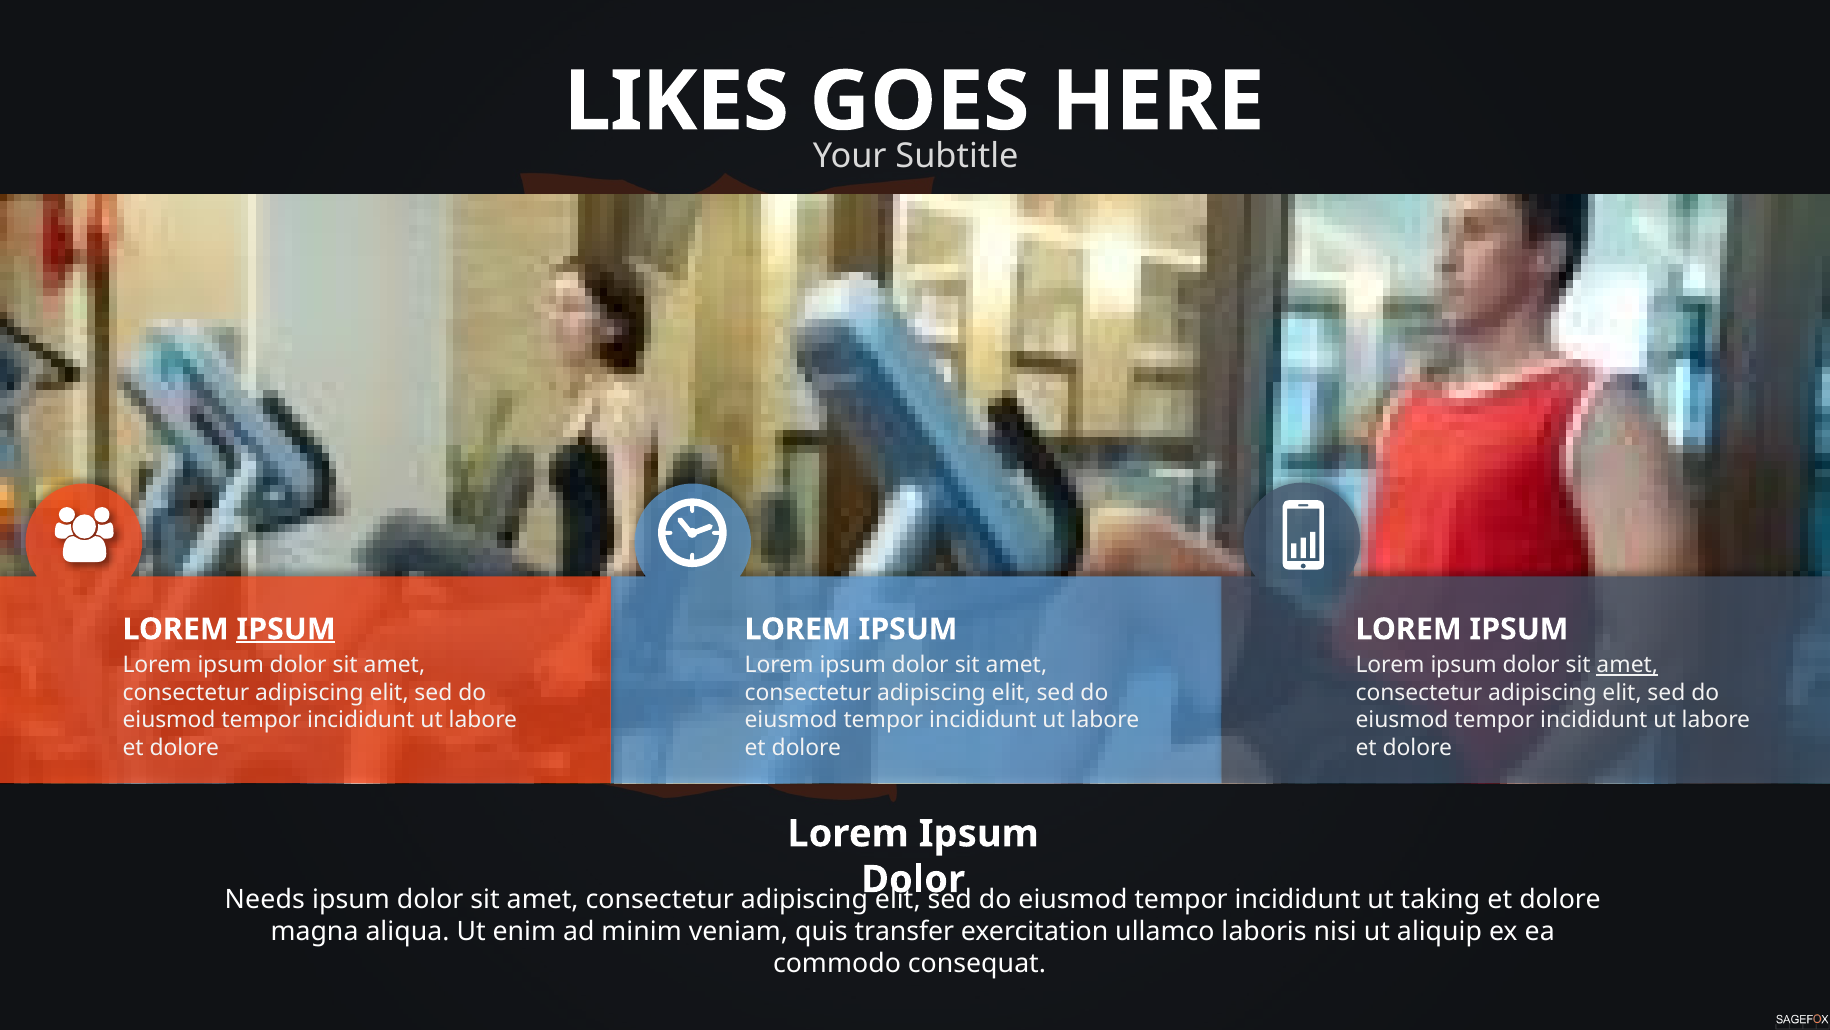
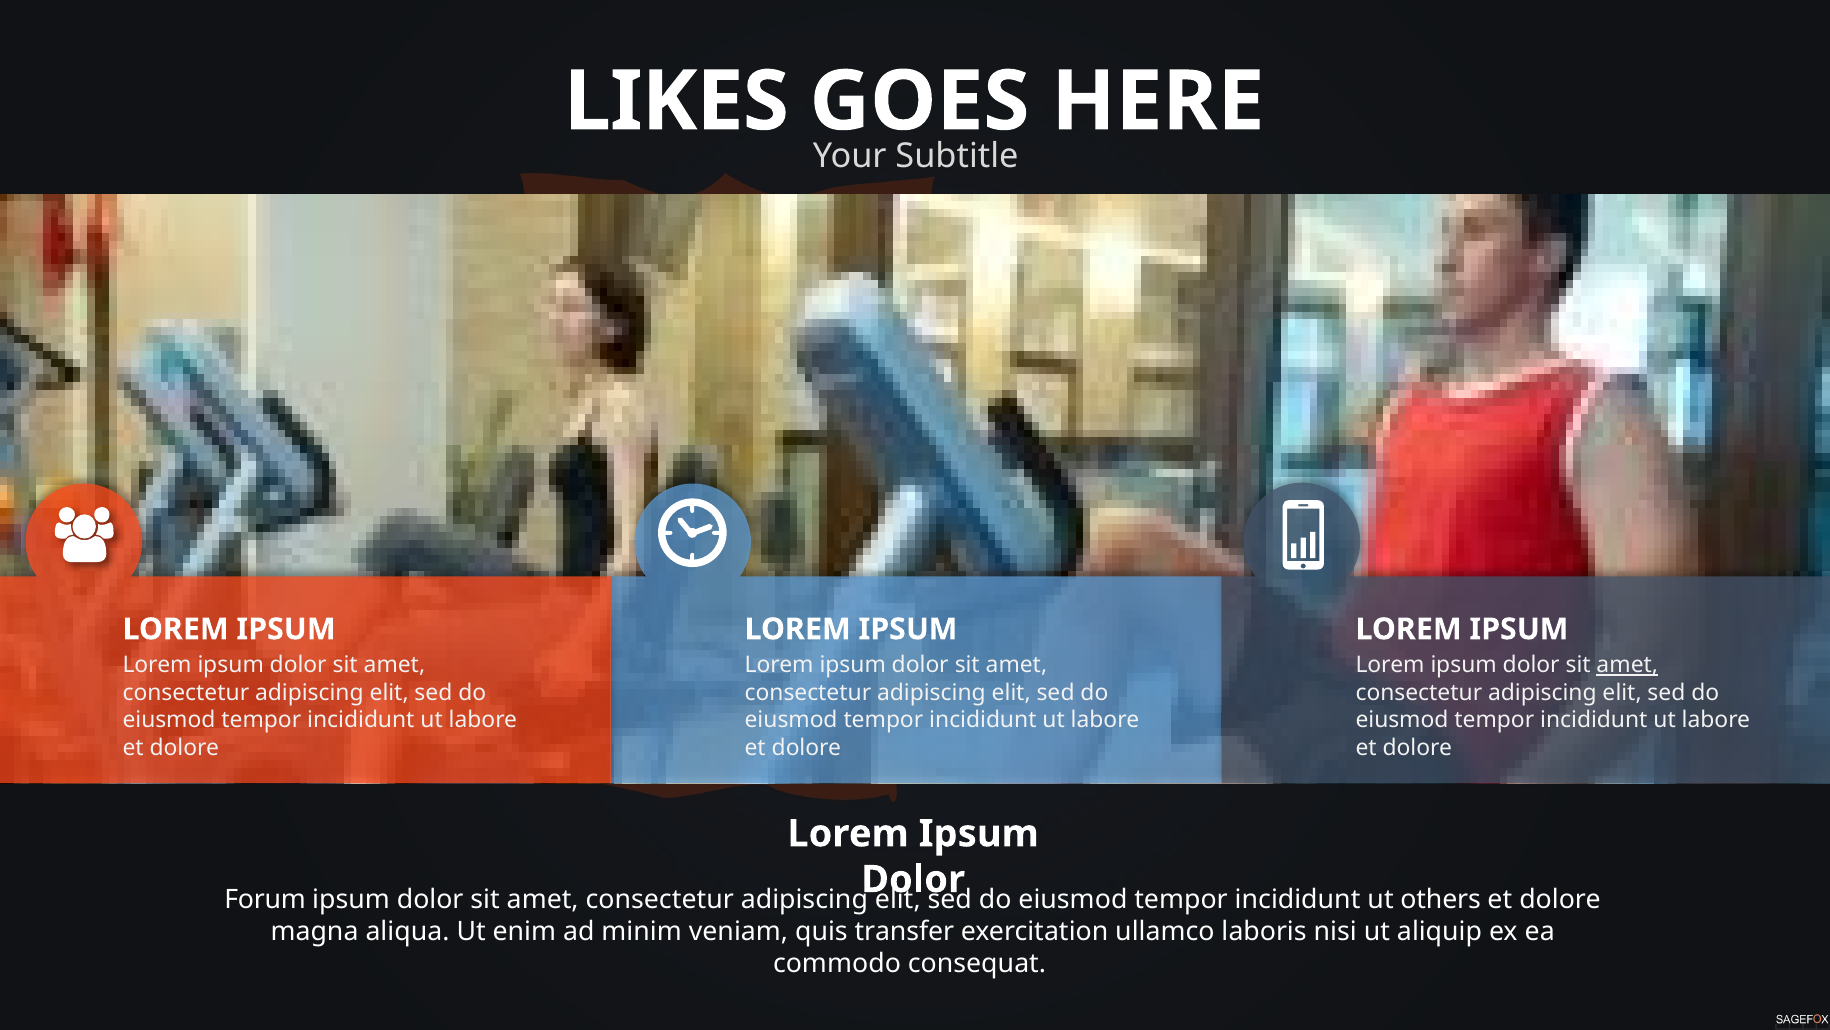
IPSUM underline: present -> none (286, 629)
Needs: Needs -> Forum (265, 899)
taking: taking -> others (1441, 899)
